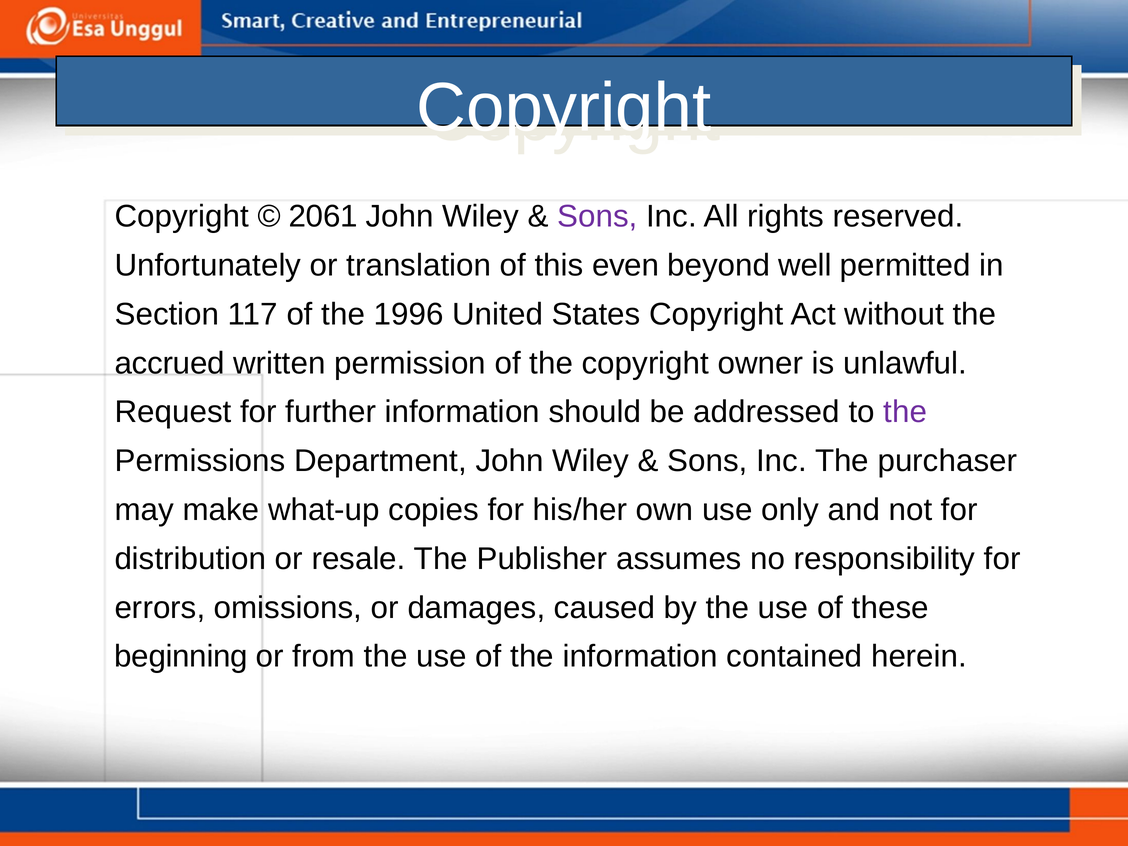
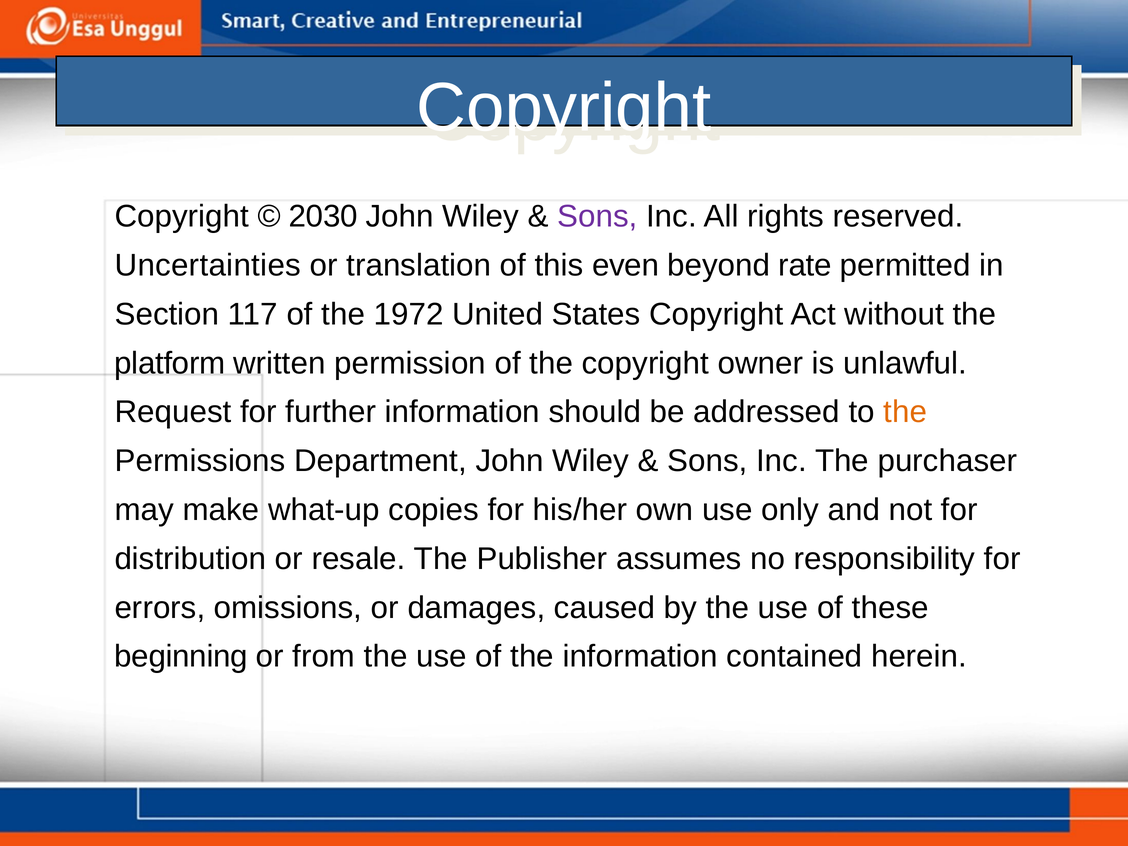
2061: 2061 -> 2030 (323, 217)
Unfortunately: Unfortunately -> Uncertainties (208, 265)
well: well -> rate (805, 265)
1996: 1996 -> 1972 (409, 314)
accrued: accrued -> platform (170, 363)
the colour: purple -> orange (905, 412)
